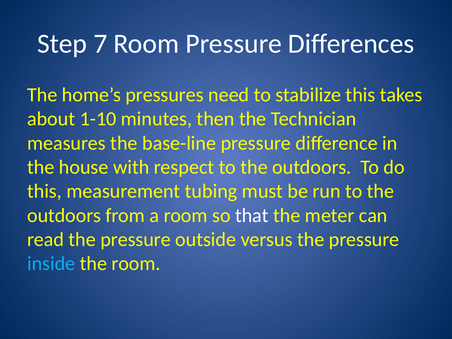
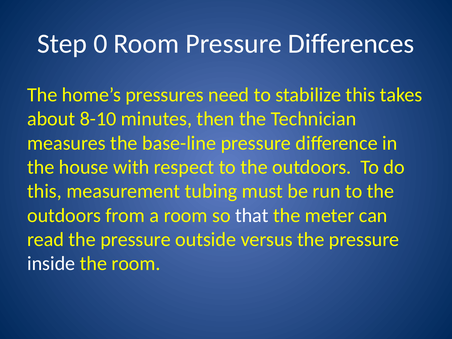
7: 7 -> 0 (100, 44)
1-10: 1-10 -> 8-10 (98, 119)
inside colour: light blue -> white (51, 264)
